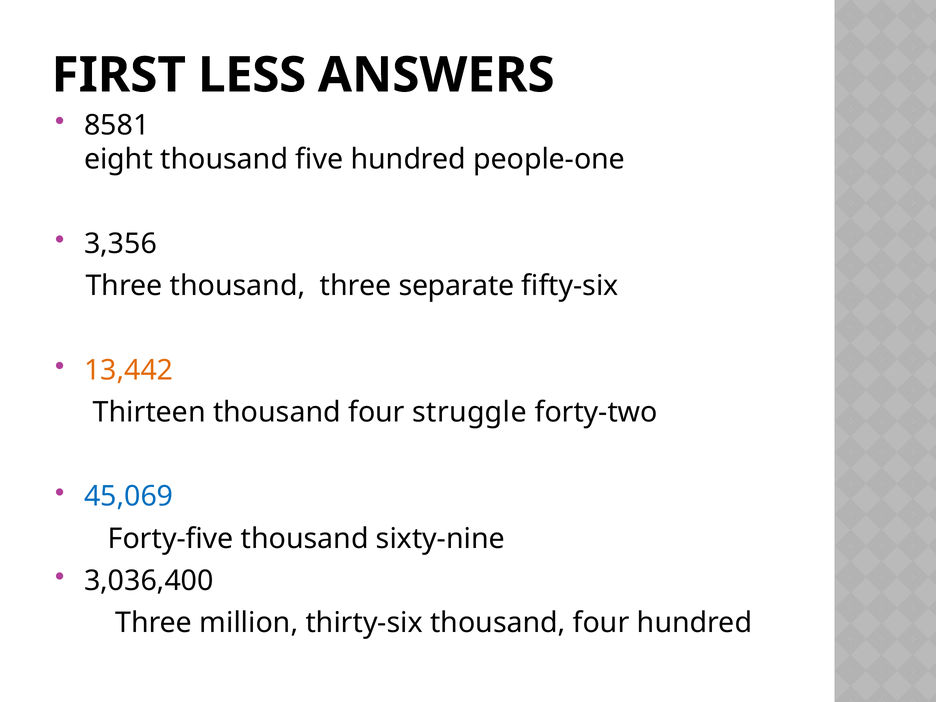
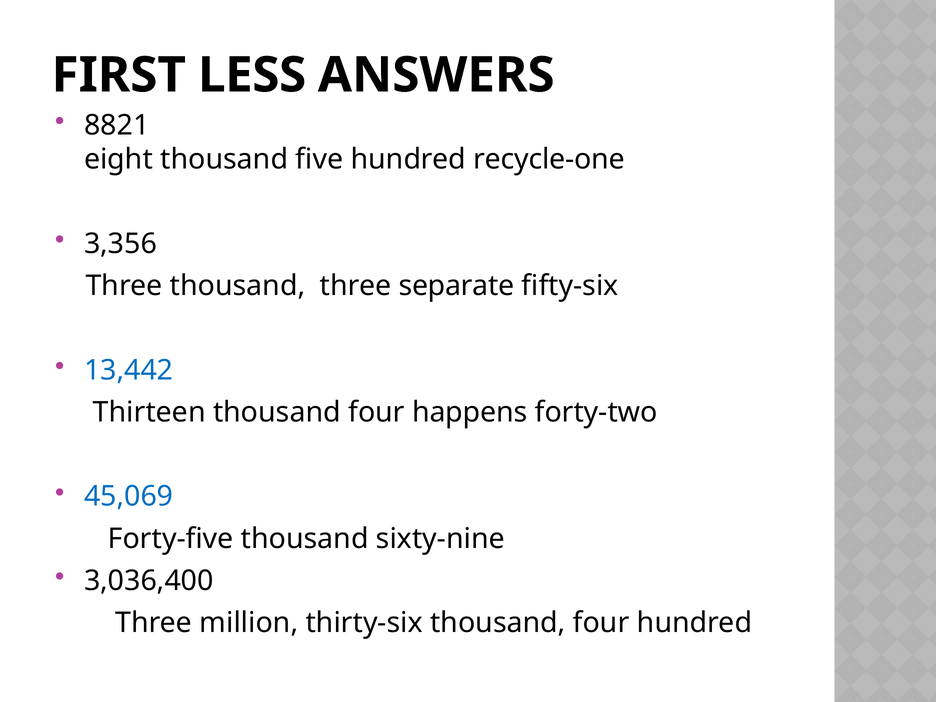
8581: 8581 -> 8821 (117, 125)
people-one: people-one -> recycle-one (549, 159)
13,442 colour: orange -> blue (129, 370)
struggle: struggle -> happens (470, 412)
